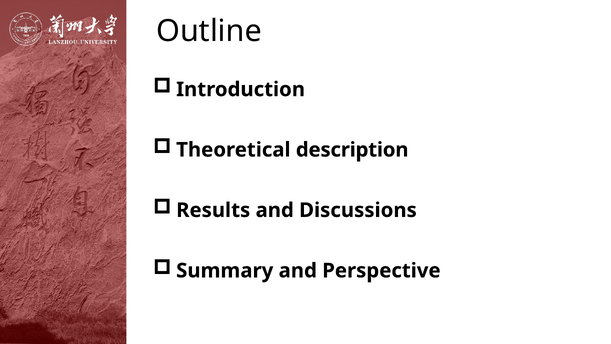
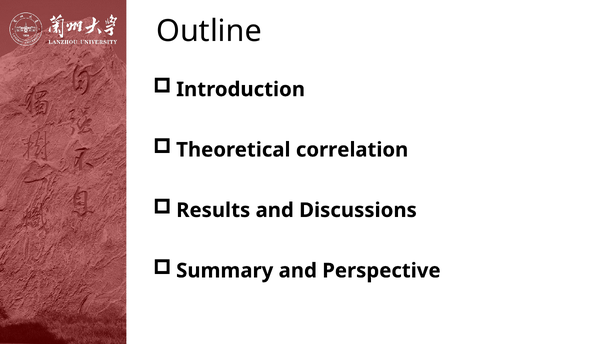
description: description -> correlation (352, 150)
